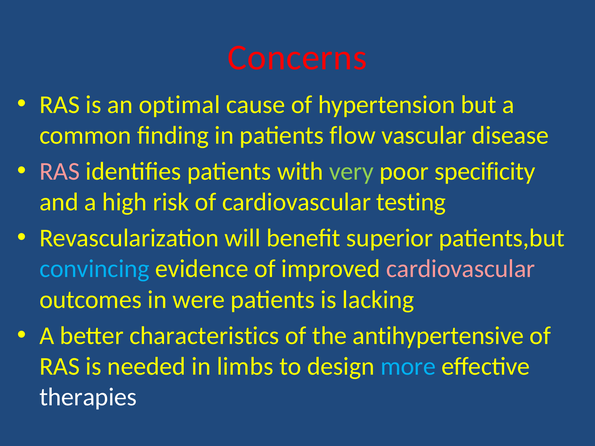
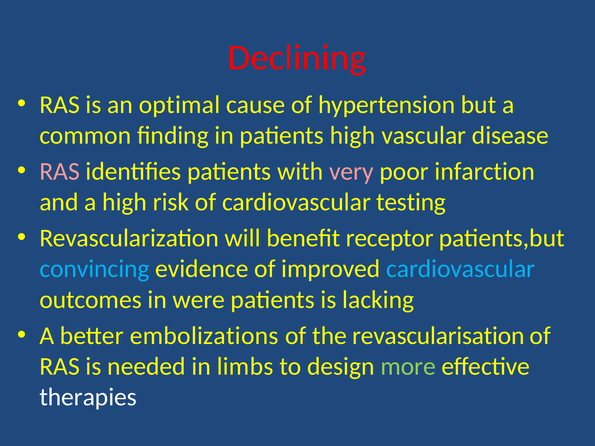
Concerns: Concerns -> Declining (297, 58)
patients flow: flow -> high (353, 135)
very colour: light green -> pink (351, 171)
specificity: specificity -> infarction (485, 171)
superior: superior -> receptor (390, 238)
cardiovascular colour: pink -> light blue (461, 269)
characteristics: characteristics -> embolizations (204, 336)
antihypertensive: antihypertensive -> revascularisation (438, 336)
more colour: light blue -> light green (408, 367)
